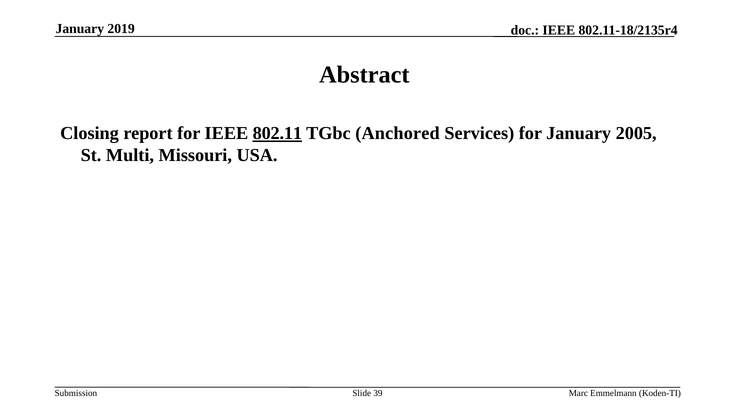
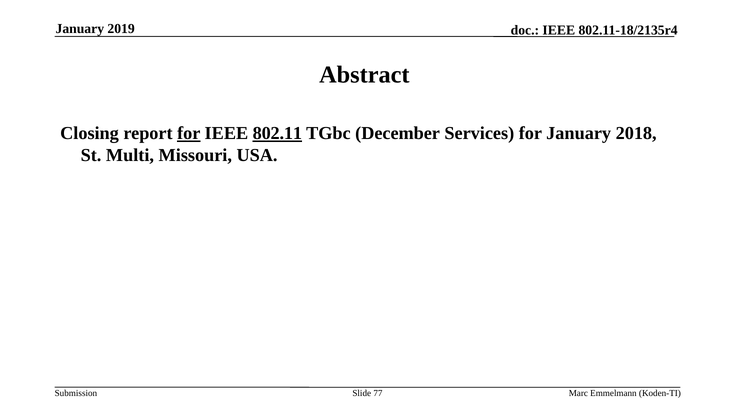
for underline: none -> present (189, 133)
Anchored: Anchored -> December (398, 133)
2005: 2005 -> 2018 (636, 133)
39: 39 -> 77 (378, 393)
